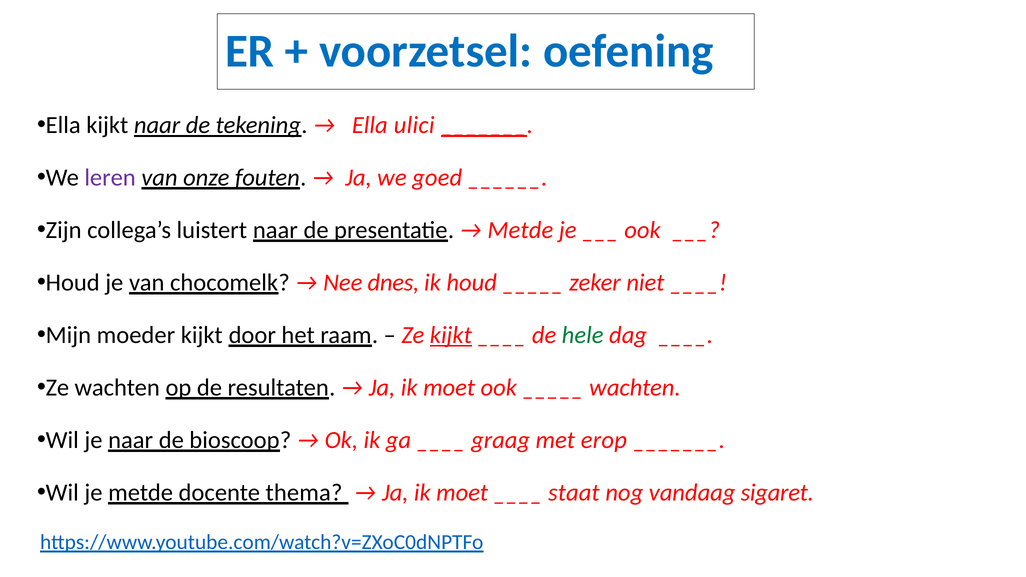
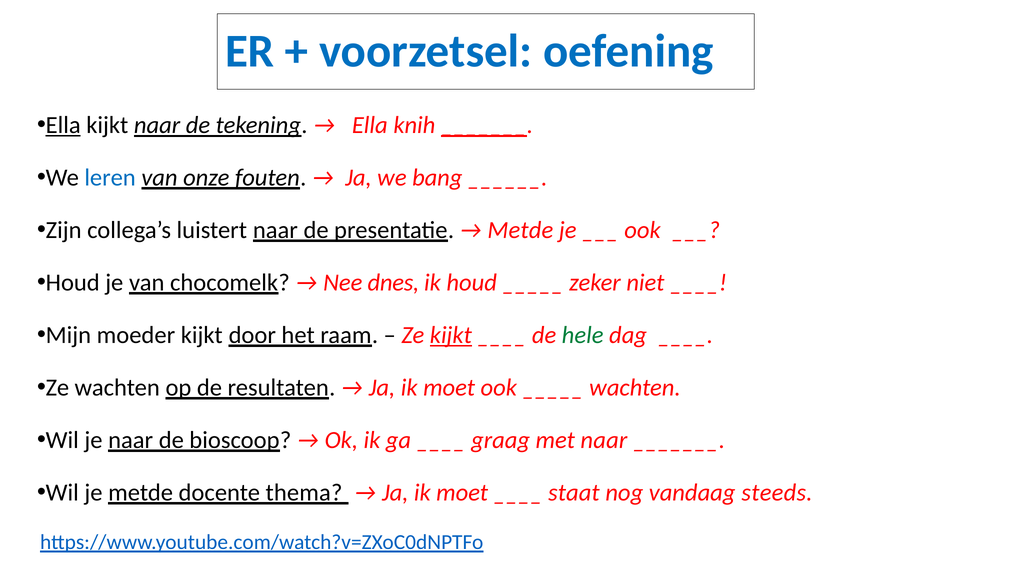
Ella underline: none -> present (63, 125)
ulici: ulici -> knih (414, 125)
leren colour: purple -> blue (110, 178)
goed: goed -> bang (437, 178)
met erop: erop -> naar (604, 440)
sigaret: sigaret -> steeds (777, 493)
